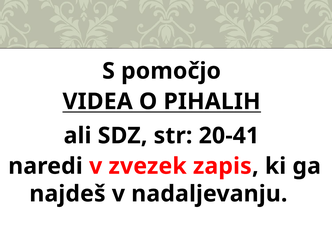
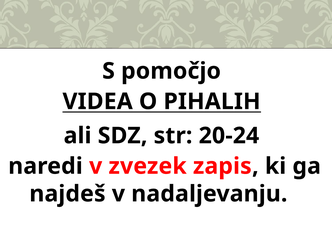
20-41: 20-41 -> 20-24 (229, 136)
